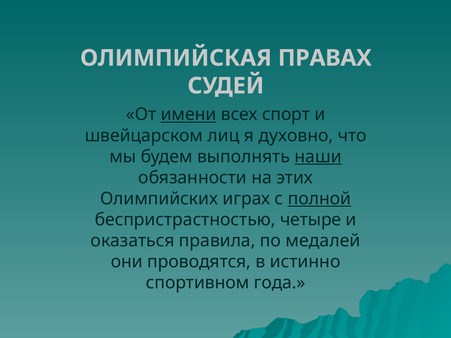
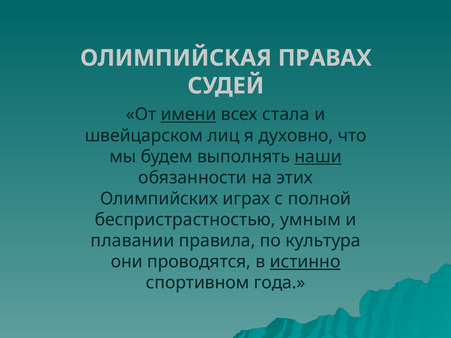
спорт: спорт -> стала (286, 115)
полной underline: present -> none (319, 199)
четыре: четыре -> умным (311, 220)
оказаться: оказаться -> плавании (133, 241)
медалей: медалей -> культура (323, 241)
истинно underline: none -> present (305, 262)
